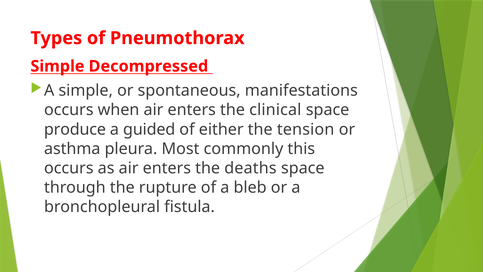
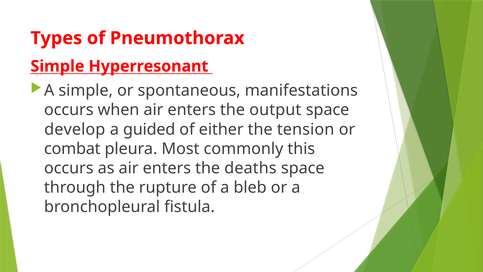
Decompressed: Decompressed -> Hyperresonant (149, 66)
clinical: clinical -> output (275, 110)
produce: produce -> develop (75, 129)
asthma: asthma -> combat (72, 149)
